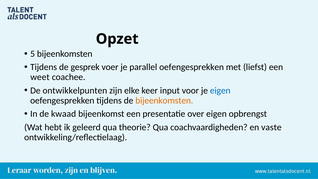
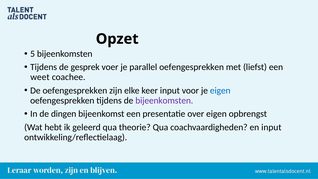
De ontwikkelpunten: ontwikkelpunten -> oefengesprekken (75, 90)
bijeenkomsten colour: orange -> purple (164, 100)
kwaad: kwaad -> dingen (64, 114)
en vaste: vaste -> input (271, 127)
